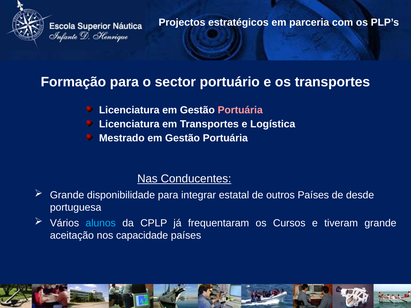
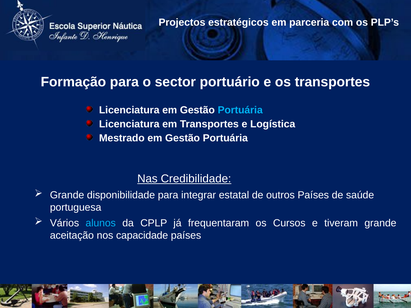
Portuária colour: pink -> light blue (240, 110)
Conducentes: Conducentes -> Credibilidade (196, 179)
desde: desde -> saúde (360, 195)
